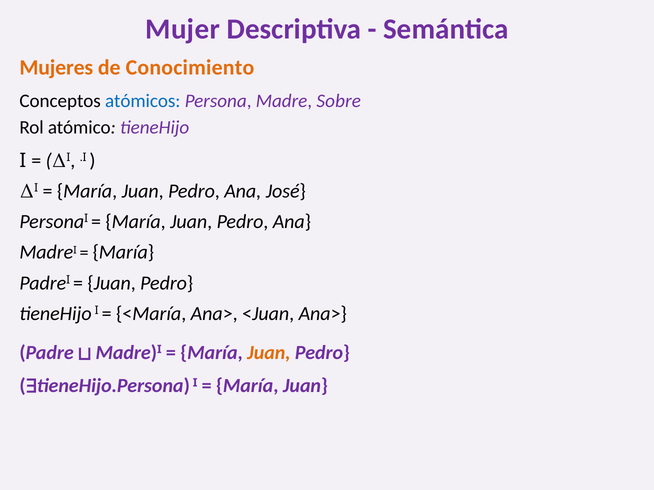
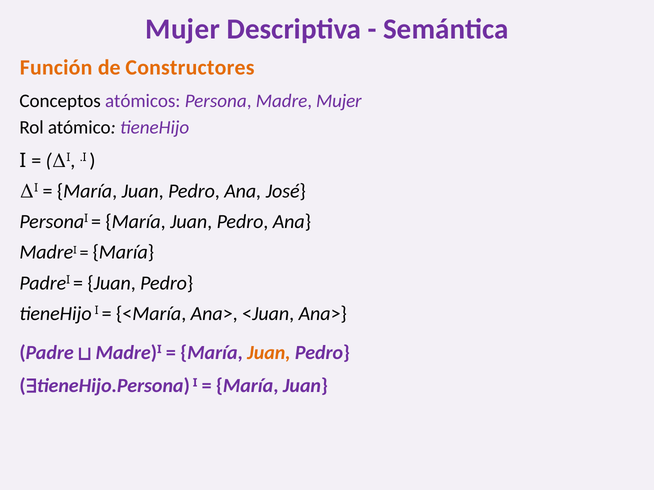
Mujeres: Mujeres -> Función (56, 67)
Conocimiento: Conocimiento -> Constructores (190, 67)
atómicos colour: blue -> purple (143, 101)
Madre Sobre: Sobre -> Mujer (339, 101)
